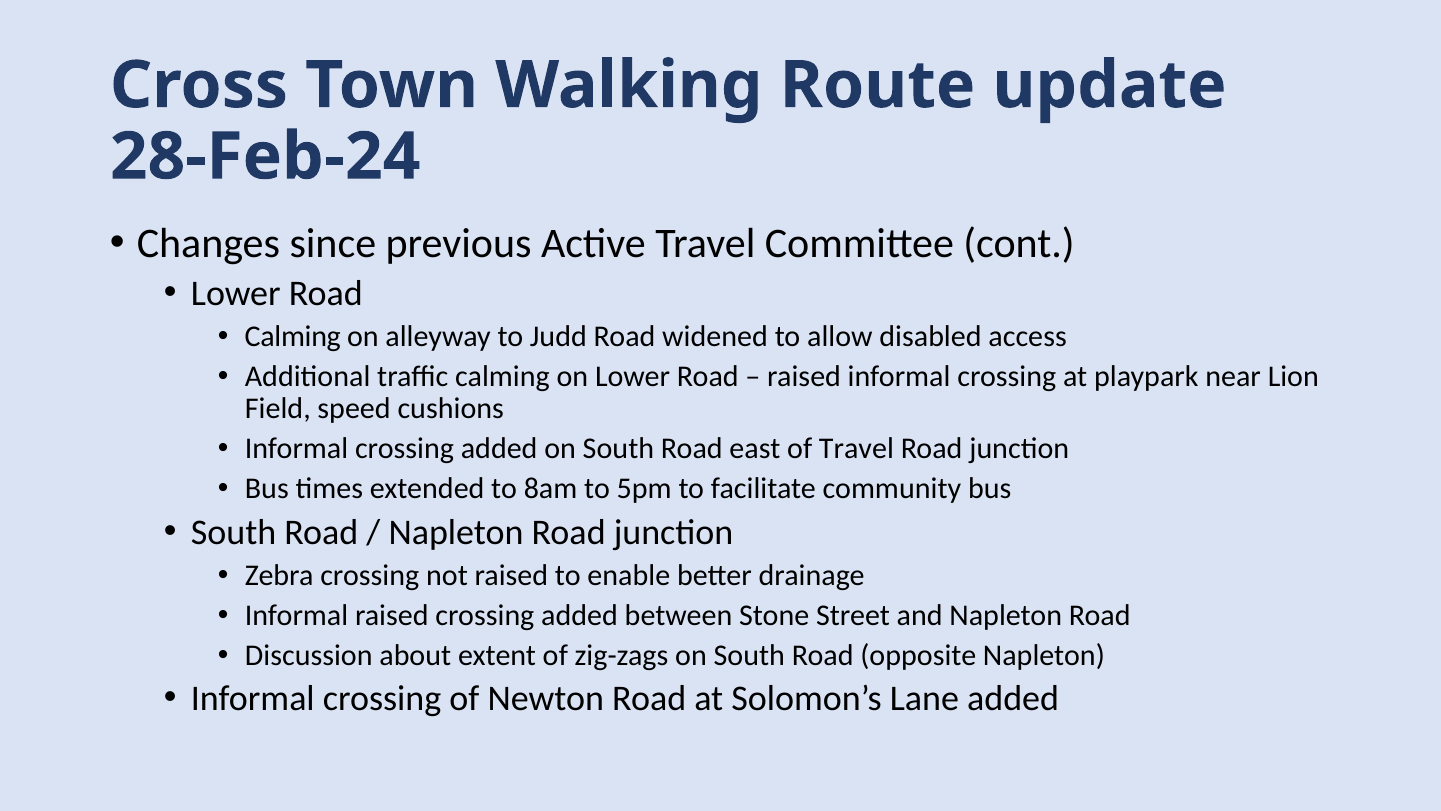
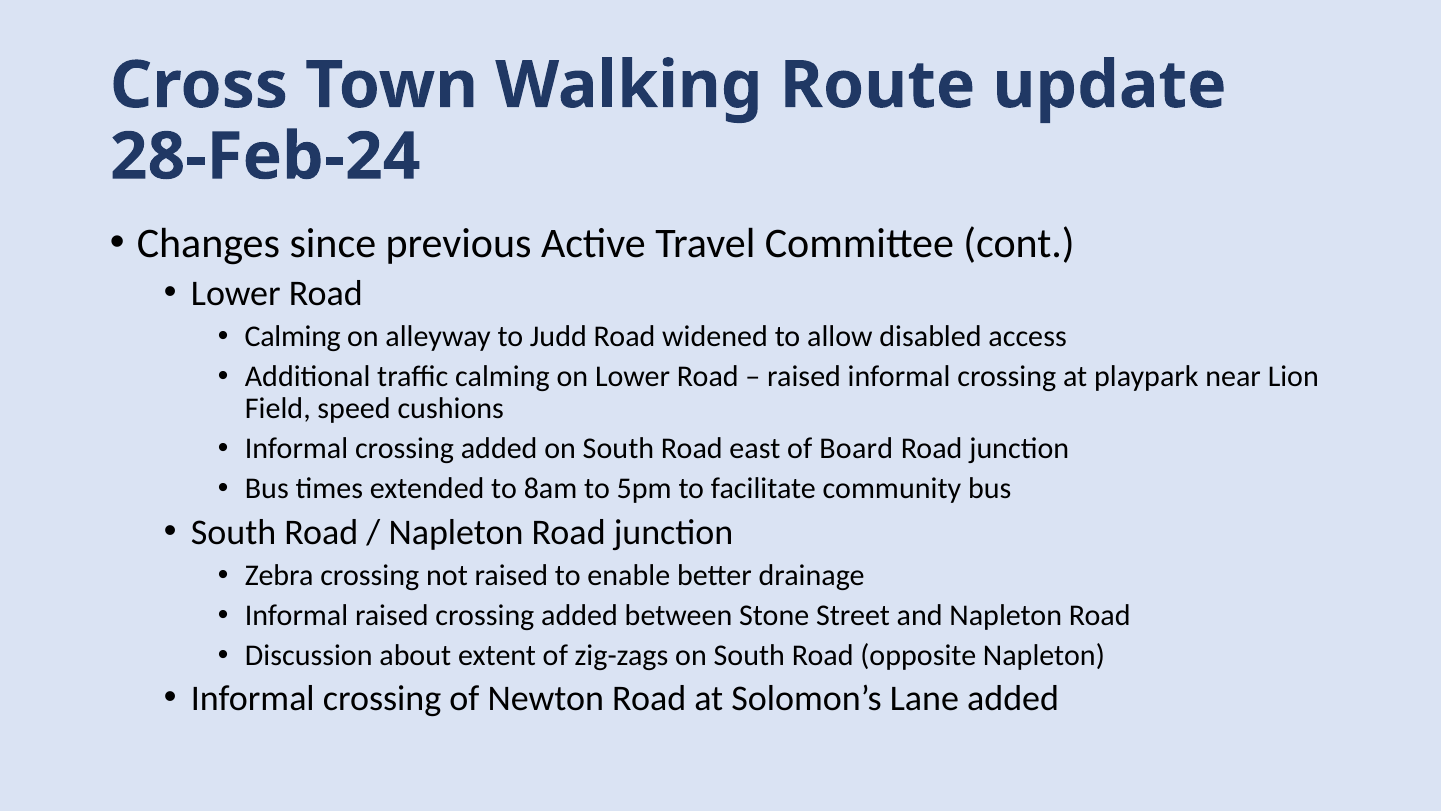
of Travel: Travel -> Board (856, 449)
